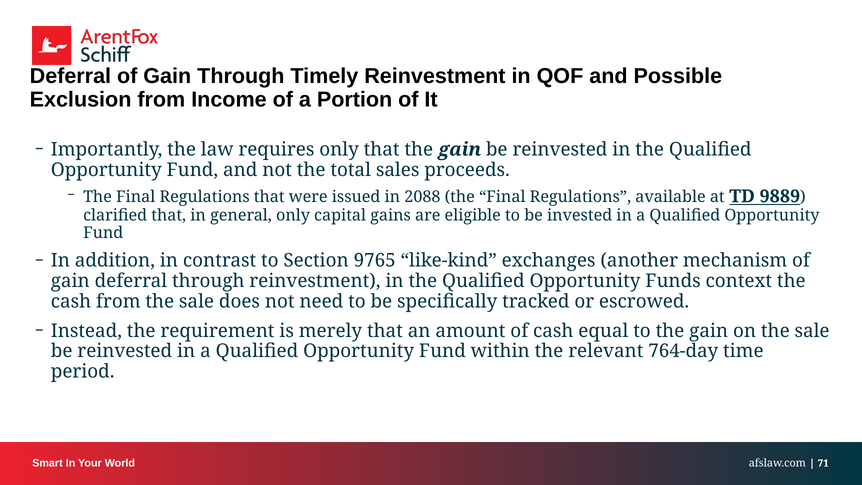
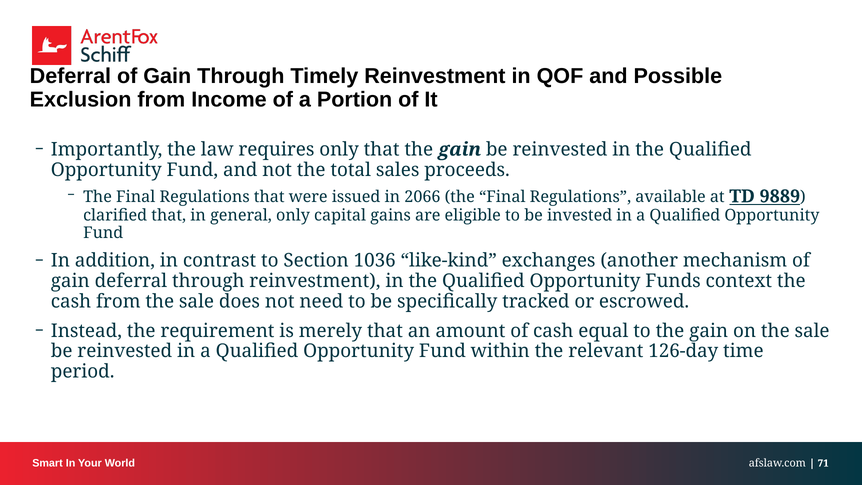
2088: 2088 -> 2066 (422, 197)
9765: 9765 -> 1036 (375, 261)
764-day: 764-day -> 126-day (683, 351)
